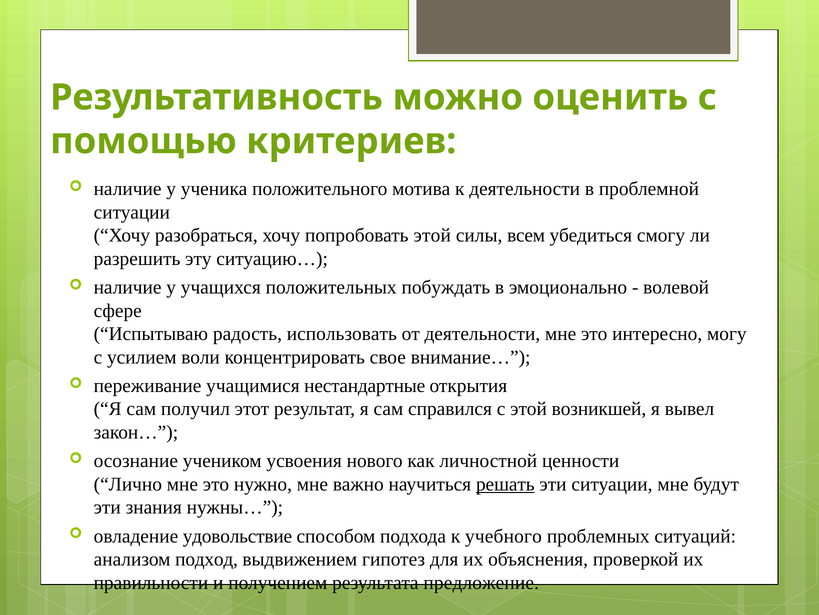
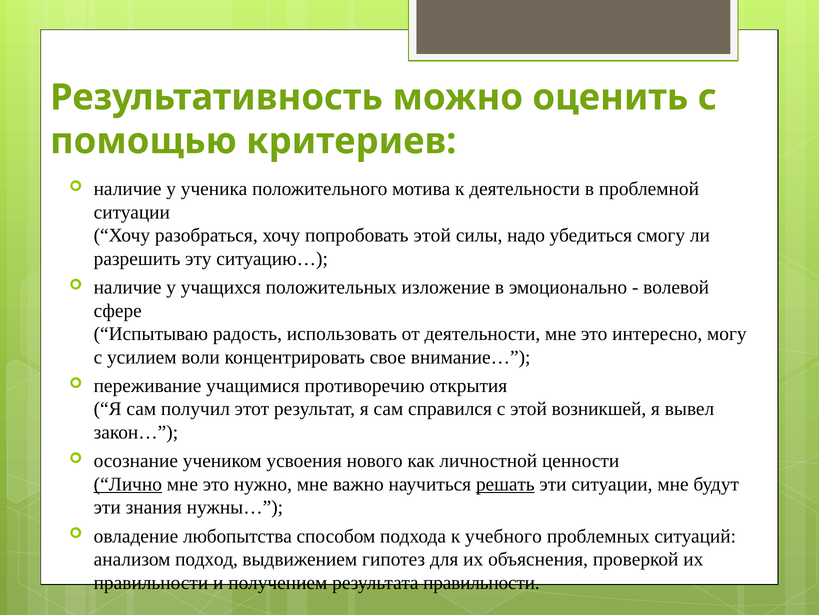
всем: всем -> надо (526, 235)
побуждать: побуждать -> изложение (446, 287)
нестандартные: нестандартные -> противоречию (365, 385)
Лично underline: none -> present (128, 484)
удовольствие: удовольствие -> любопытства (237, 536)
результата предложение: предложение -> правильности (481, 582)
